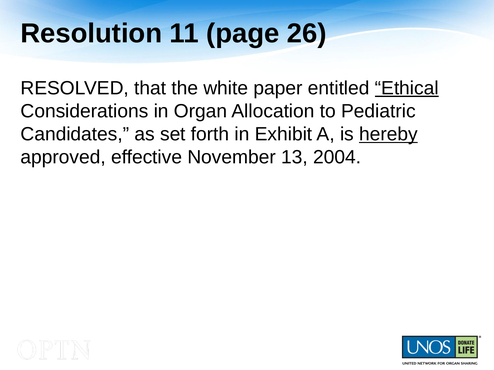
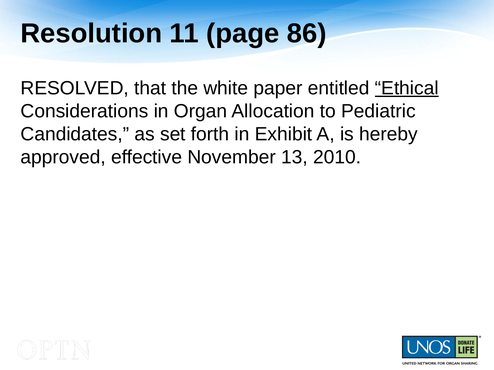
26: 26 -> 86 (307, 33)
hereby underline: present -> none (388, 134)
2004: 2004 -> 2010 (337, 157)
